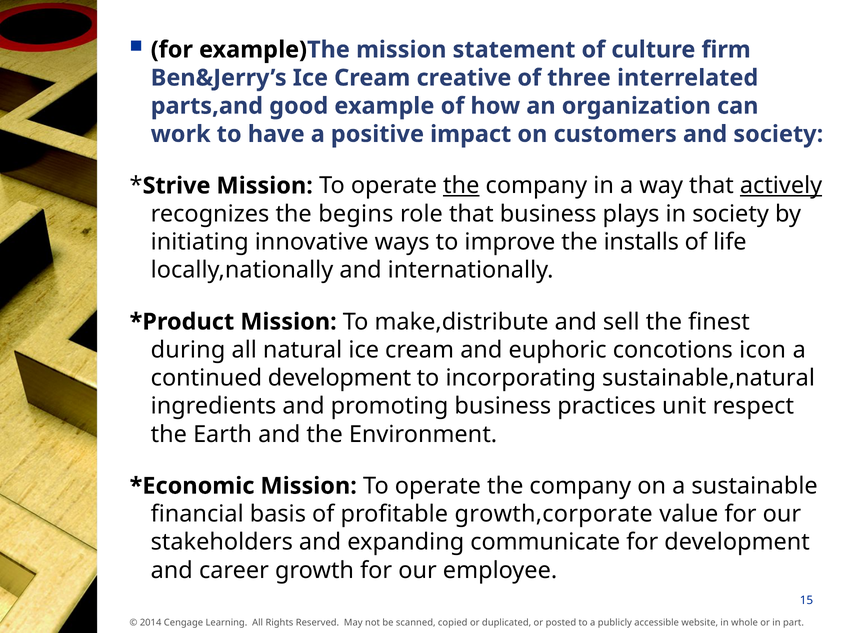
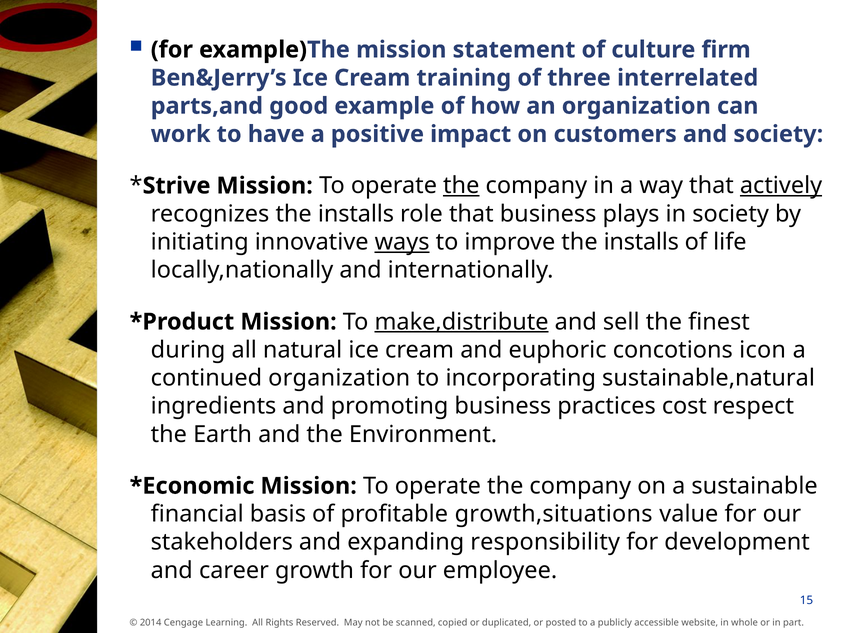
creative: creative -> training (464, 78)
recognizes the begins: begins -> installs (356, 214)
ways underline: none -> present (402, 242)
make,distribute underline: none -> present (462, 322)
continued development: development -> organization (339, 379)
unit: unit -> cost (684, 407)
growth,corporate: growth,corporate -> growth,situations (554, 515)
communicate: communicate -> responsibility (545, 543)
